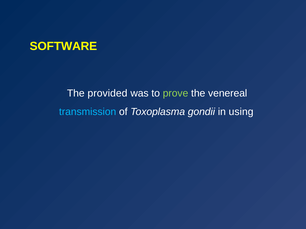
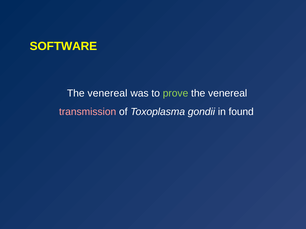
provided: provided -> venereal (107, 93)
transmission colour: light blue -> pink (88, 112)
using: using -> found (241, 112)
